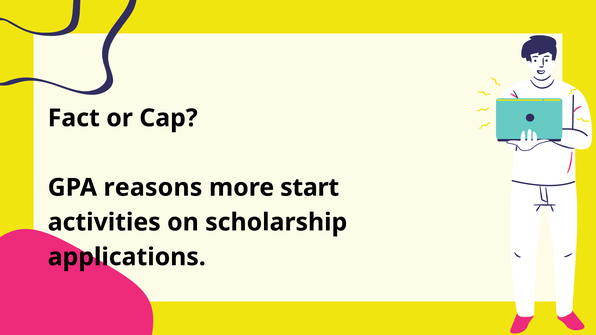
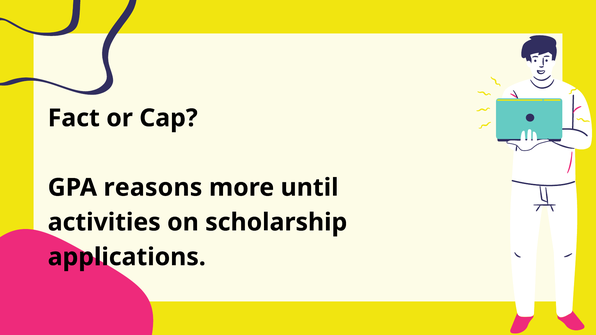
start: start -> until (310, 188)
